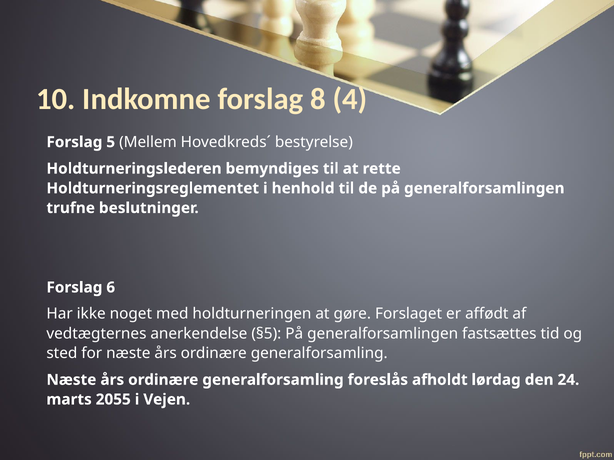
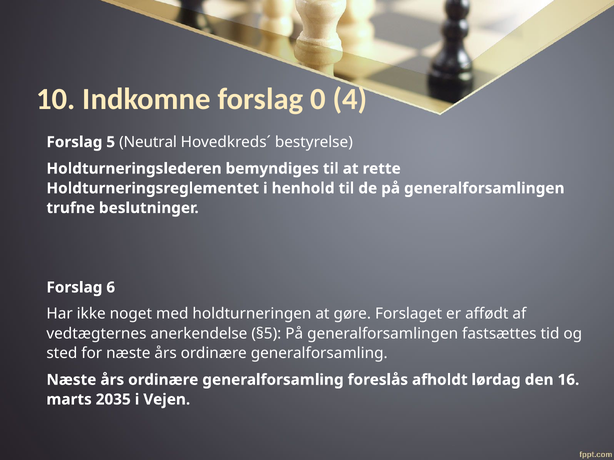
8: 8 -> 0 (318, 99)
Mellem: Mellem -> Neutral (148, 142)
24: 24 -> 16 (568, 380)
2055: 2055 -> 2035 (113, 400)
